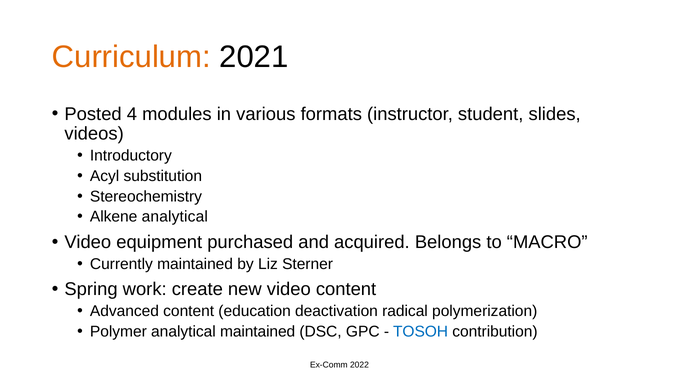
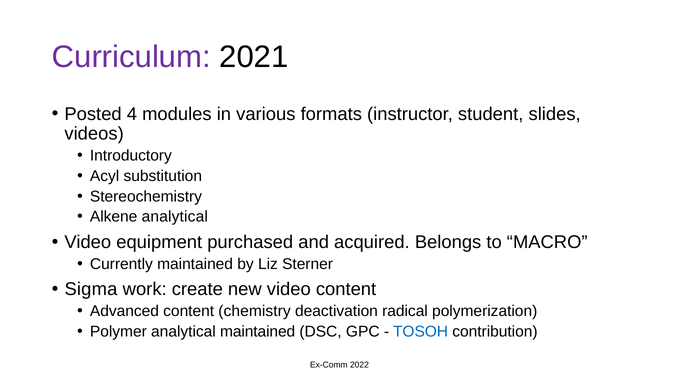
Curriculum colour: orange -> purple (131, 57)
Spring: Spring -> Sigma (91, 289)
education: education -> chemistry (255, 311)
